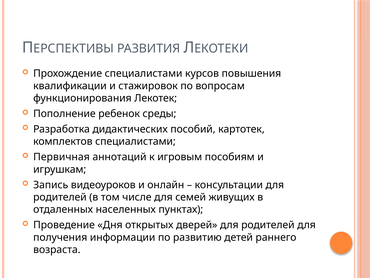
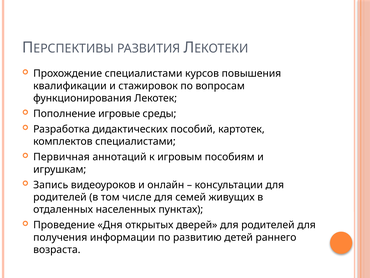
ребенок: ребенок -> игровые (119, 114)
